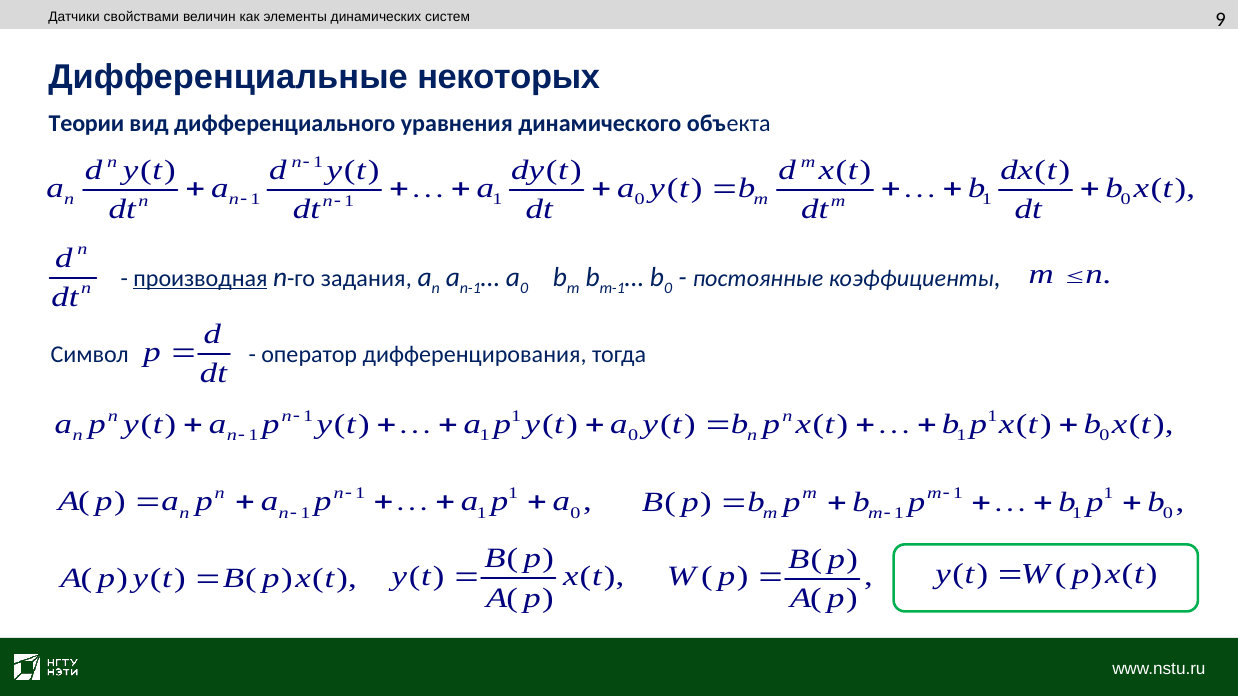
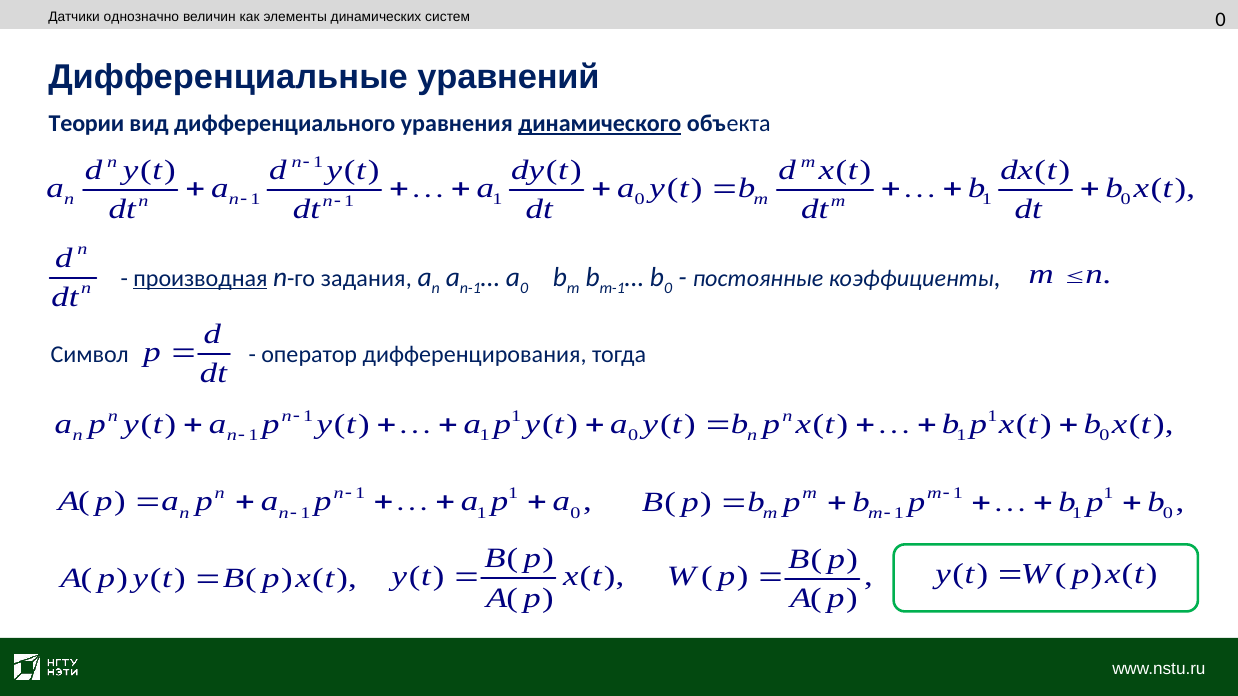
свойствами: свойствами -> однозначно (141, 17)
систем 9: 9 -> 0 (1221, 20)
некоторых: некоторых -> уравнений (509, 77)
динамического underline: none -> present (600, 124)
